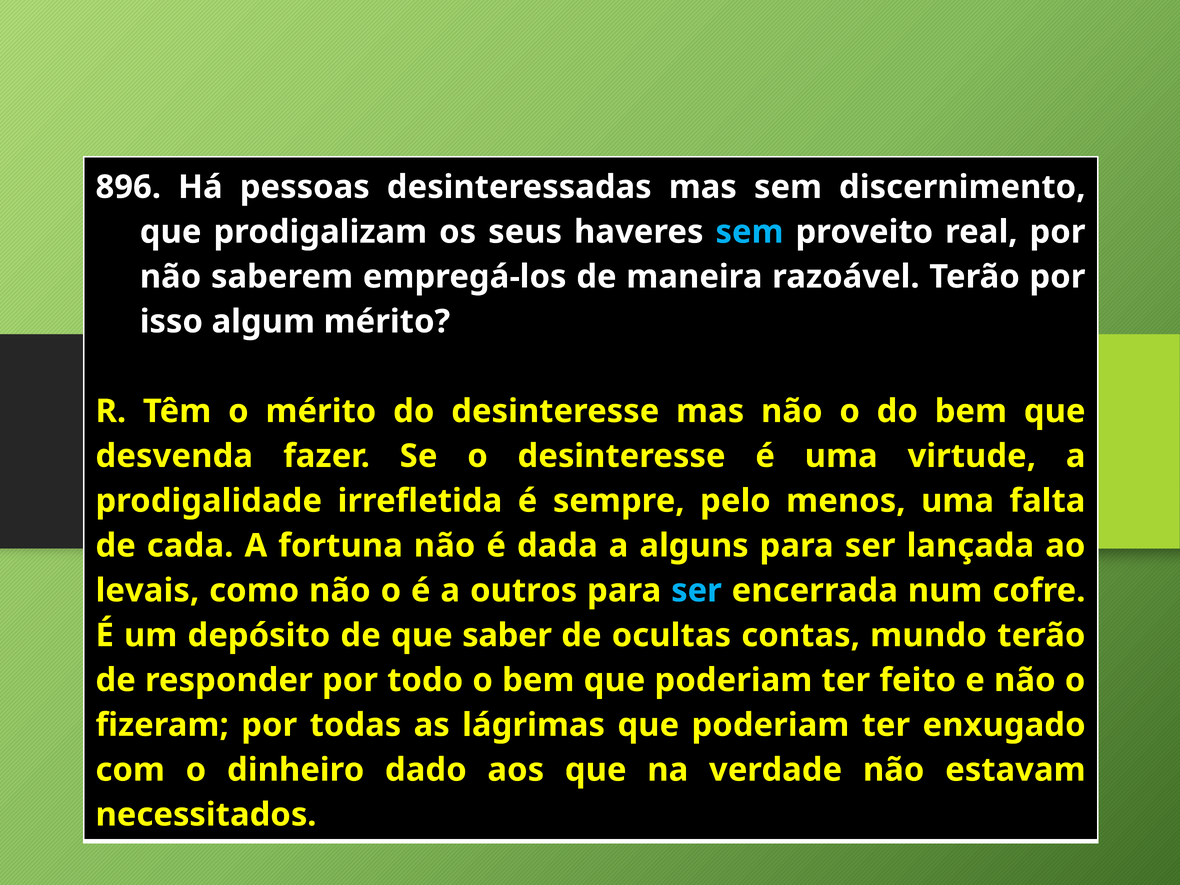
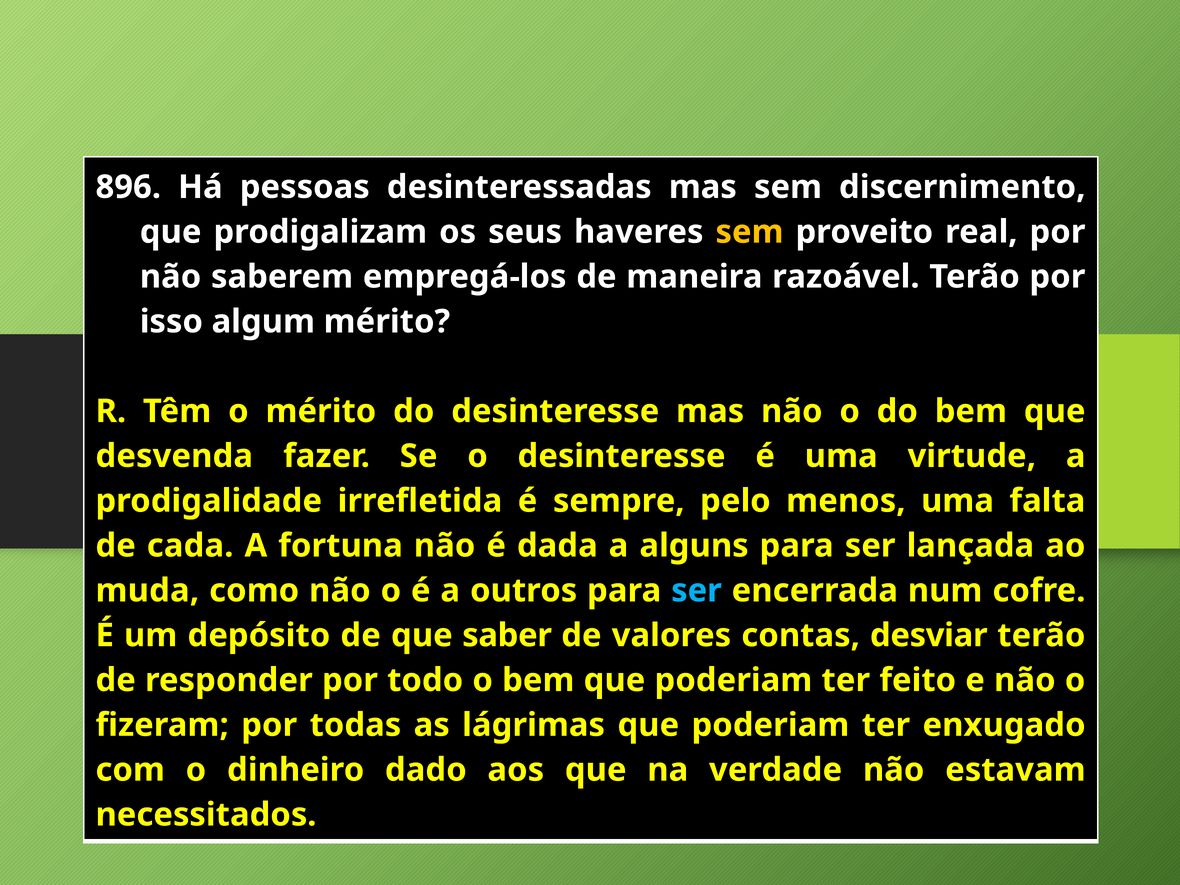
sem colour: light blue -> yellow (750, 232)
levais: levais -> muda (147, 591)
ocultas: ocultas -> valores (671, 635)
mundo: mundo -> desviar (929, 635)
